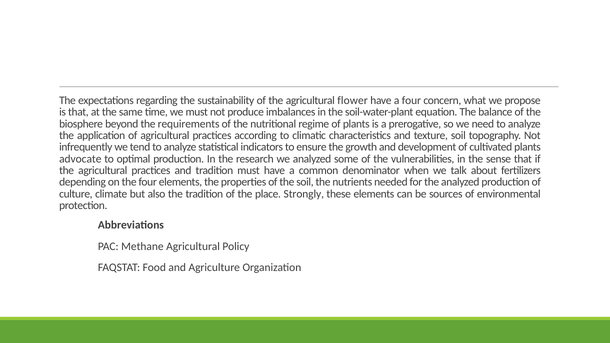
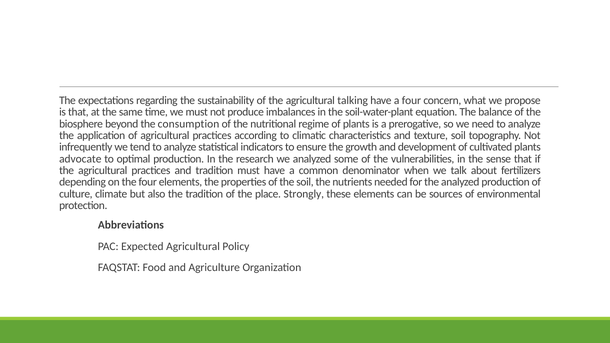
flower: flower -> talking (353, 101)
requirements: requirements -> consumption (189, 124)
Methane: Methane -> Expected (142, 246)
